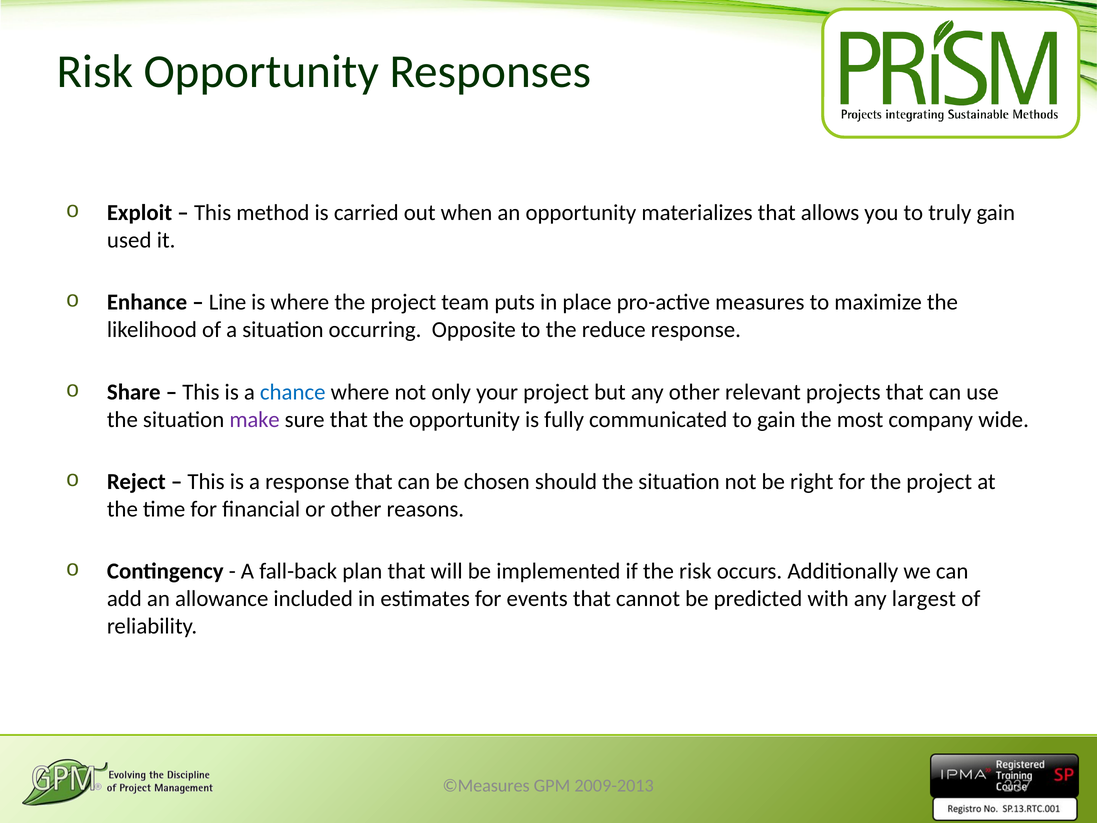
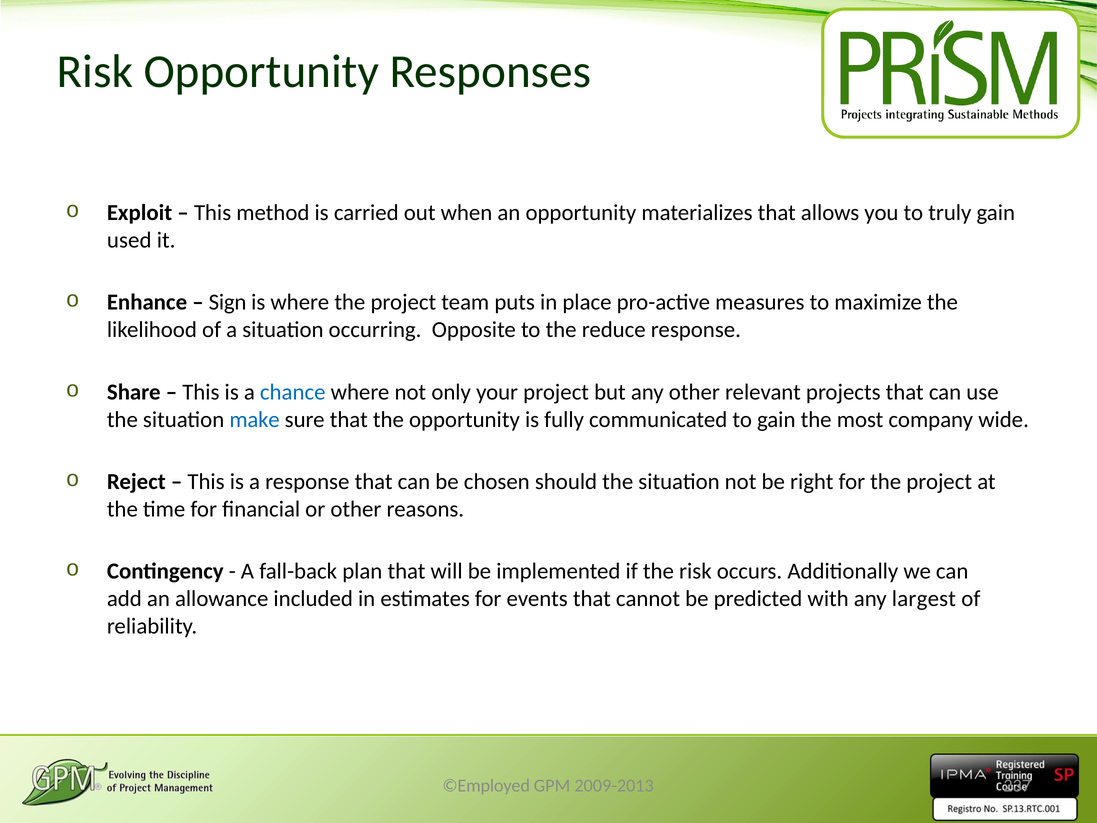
Line: Line -> Sign (228, 302)
make colour: purple -> blue (255, 419)
©Measures: ©Measures -> ©Employed (486, 786)
